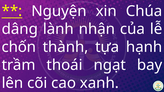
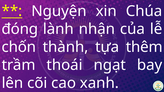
dâng: dâng -> đóng (20, 29)
hạnh: hạnh -> thêm (144, 47)
